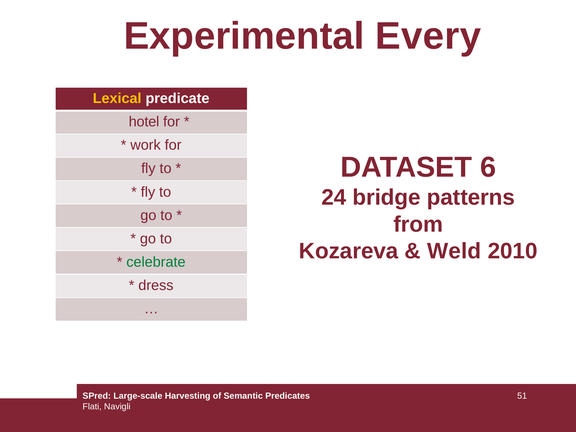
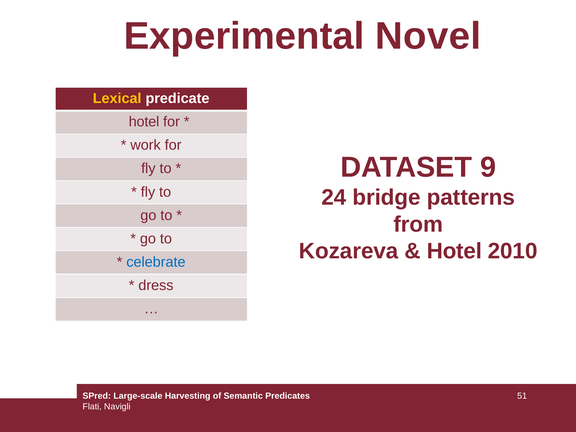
Every: Every -> Novel (428, 36)
6: 6 -> 9 (488, 167)
Weld: Weld -> Hotel (454, 251)
celebrate colour: green -> blue (156, 262)
